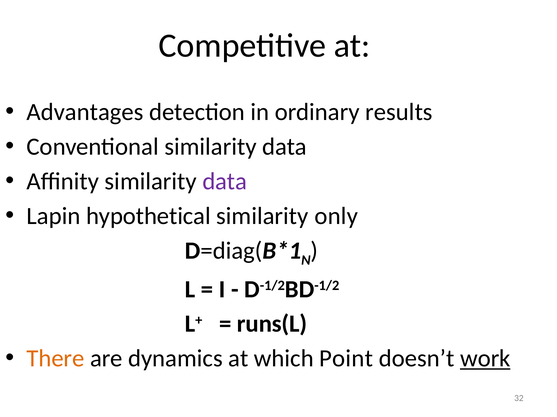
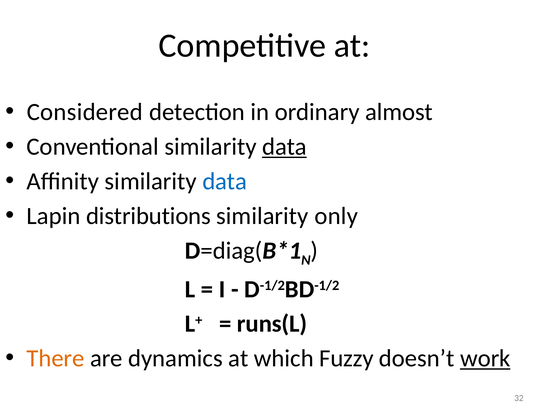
Advantages: Advantages -> Considered (85, 112)
results: results -> almost (399, 112)
data underline: none -> present (284, 147)
data colour: purple -> blue (225, 182)
hypothetical: hypothetical -> distributions (148, 216)
Point: Point -> Fuzzy (346, 359)
